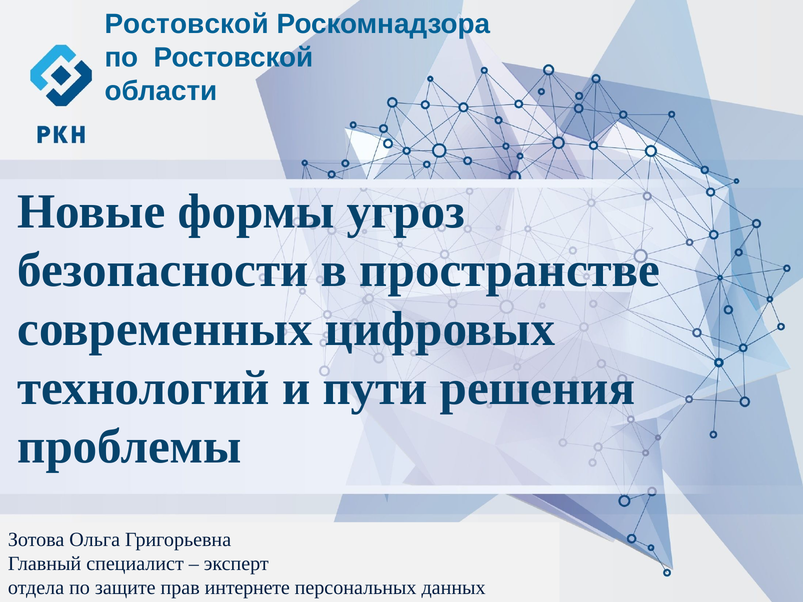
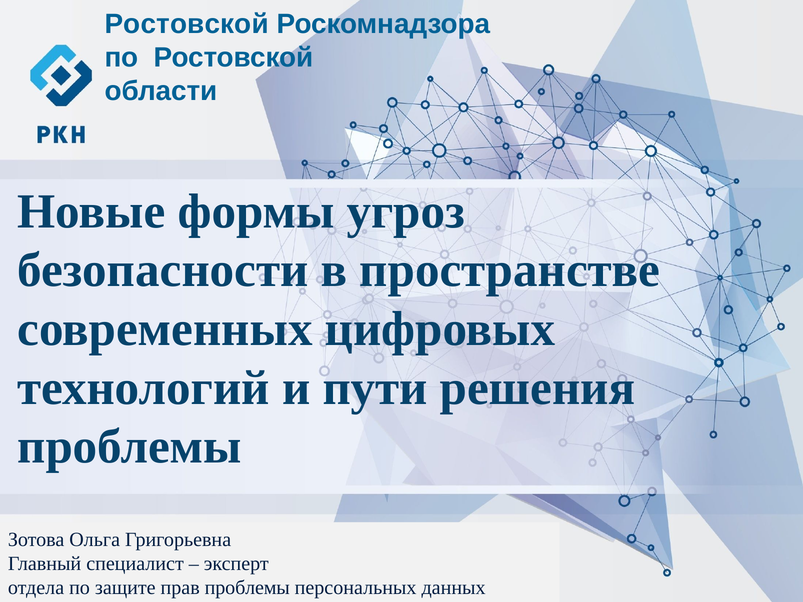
прав интернете: интернете -> проблемы (247, 588)
